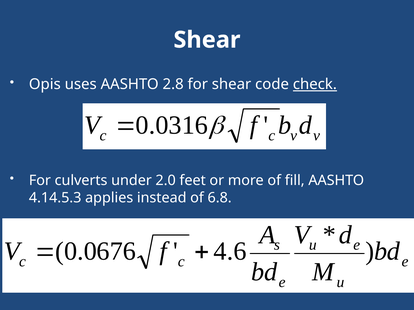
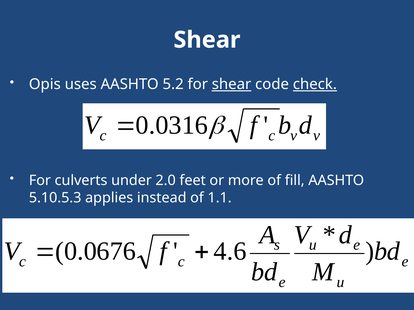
2.8: 2.8 -> 5.2 (173, 85)
shear underline: none -> present (232, 85)
4.14.5.3: 4.14.5.3 -> 5.10.5.3 (55, 198)
6.8: 6.8 -> 1.1 (220, 198)
